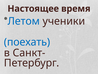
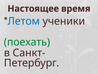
поехать colour: blue -> green (27, 42)
